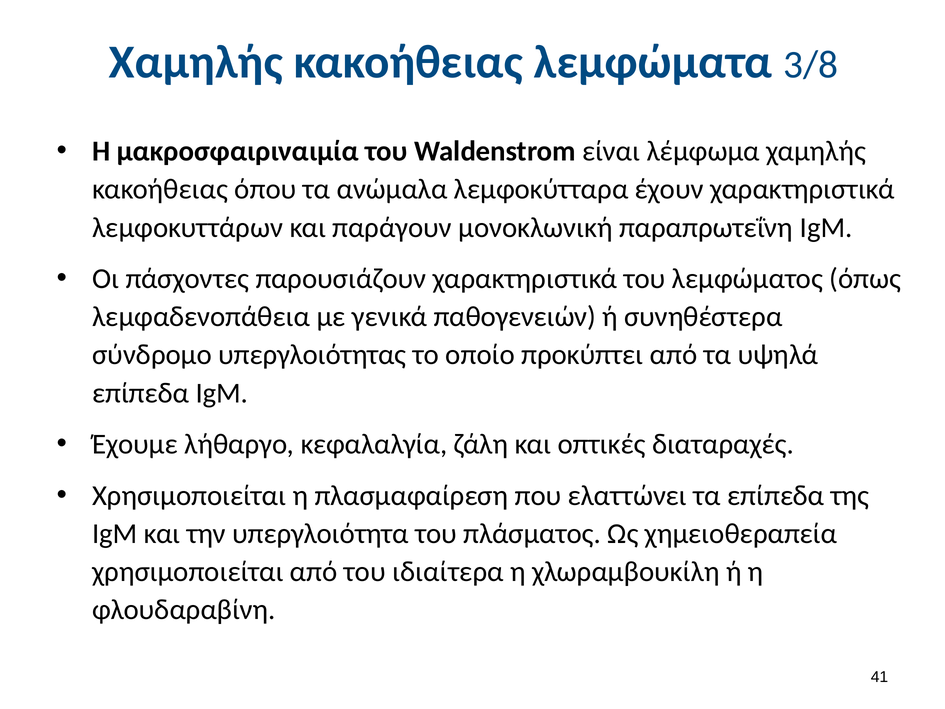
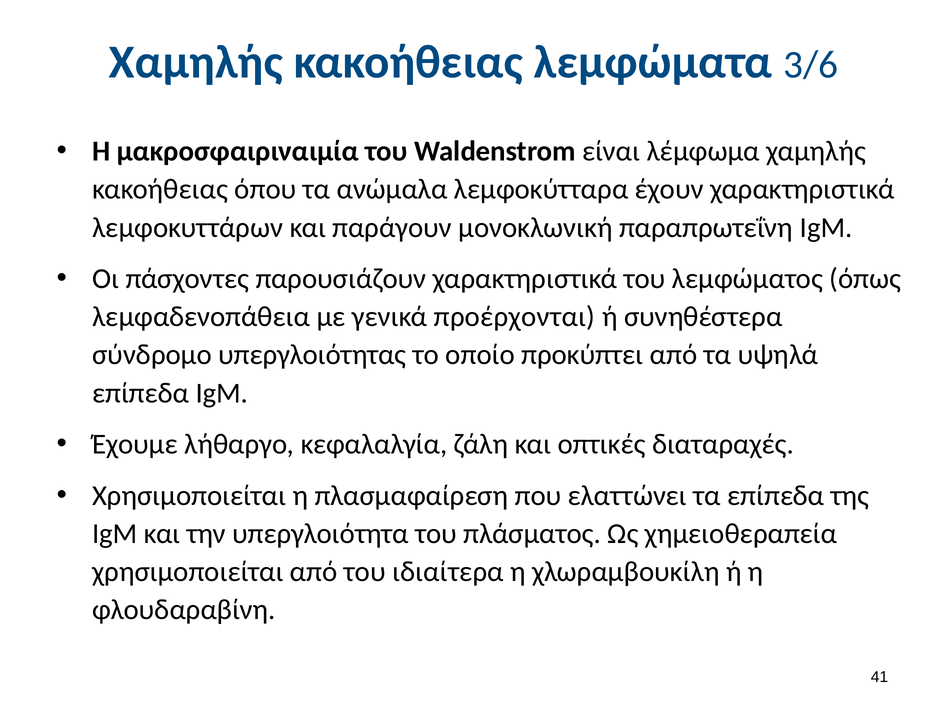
3/8: 3/8 -> 3/6 (811, 65)
παθογενειών: παθογενειών -> προέρχονται (515, 317)
